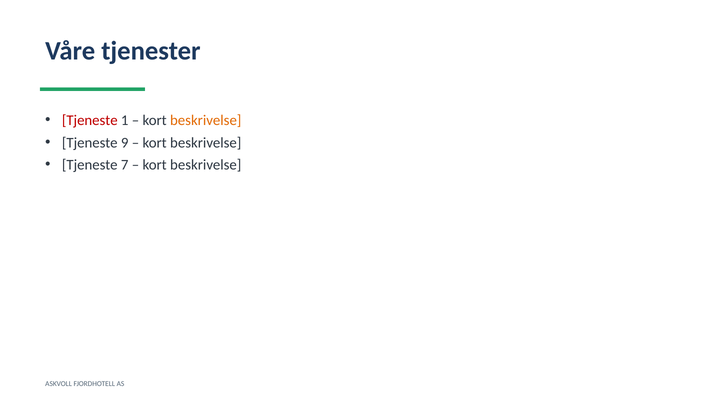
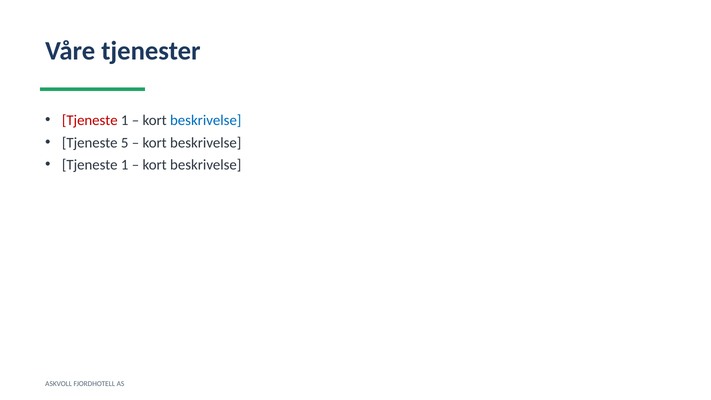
beskrivelse colour: orange -> blue (206, 120)
9: 9 -> 5 (125, 143)
7: 7 -> 1 (125, 165)
